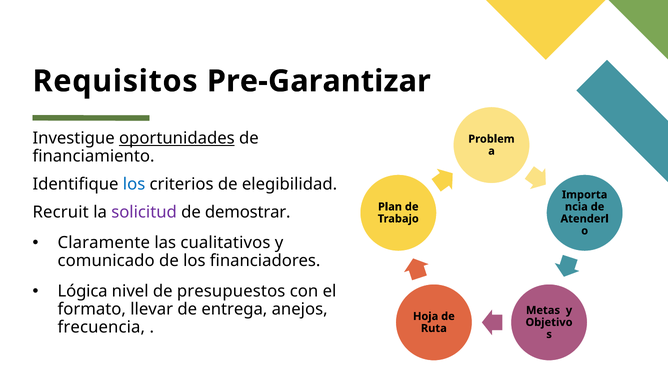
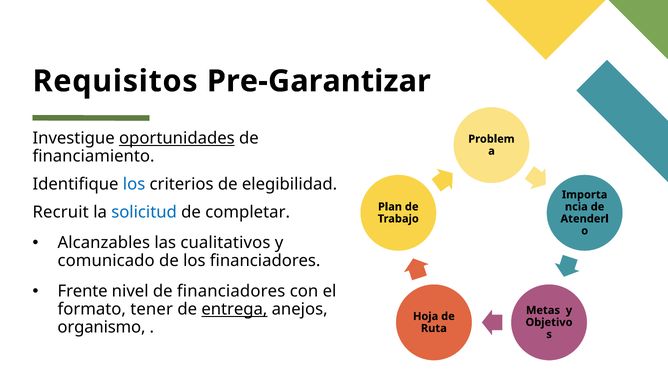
solicitud colour: purple -> blue (144, 212)
demostrar: demostrar -> completar (248, 212)
Claramente: Claramente -> Alcanzables (104, 243)
Lógica: Lógica -> Frente (83, 291)
de presupuestos: presupuestos -> financiadores (231, 291)
llevar: llevar -> tener (152, 309)
entrega underline: none -> present (234, 309)
frecuencia: frecuencia -> organismo (101, 327)
